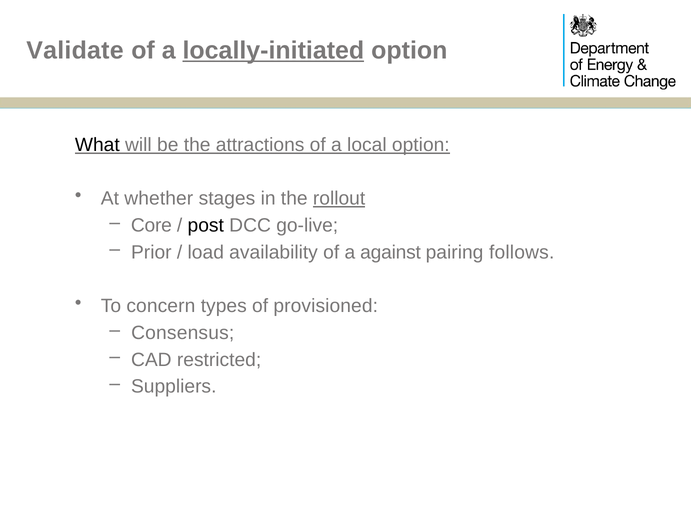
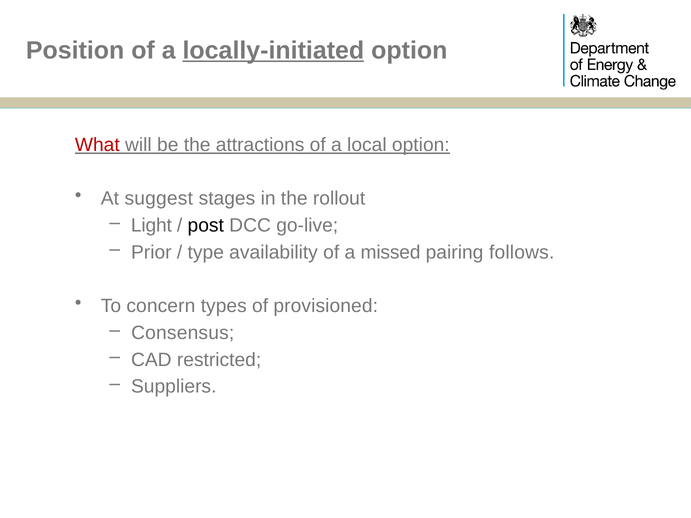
Validate: Validate -> Position (75, 51)
What colour: black -> red (97, 145)
whether: whether -> suggest (159, 199)
rollout underline: present -> none (339, 199)
Core: Core -> Light (151, 225)
load: load -> type (206, 252)
against: against -> missed (391, 252)
